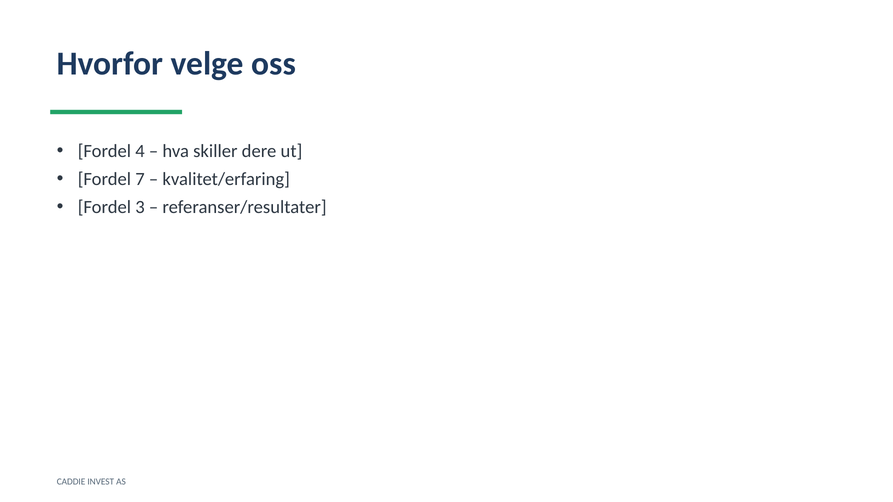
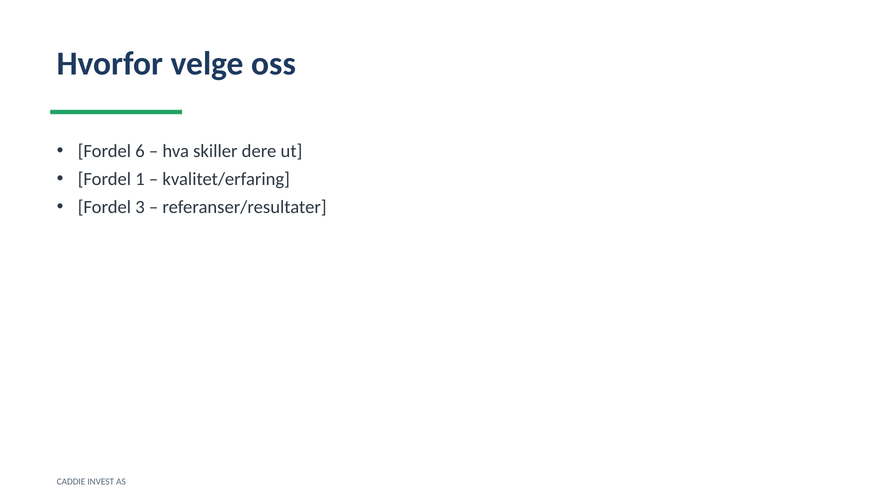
4: 4 -> 6 (140, 151)
7: 7 -> 1 (140, 179)
